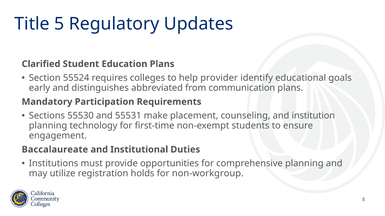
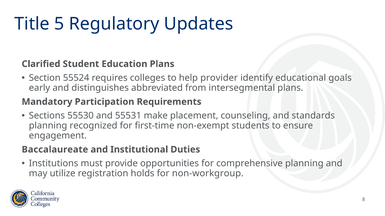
communication: communication -> intersegmental (242, 88)
institution: institution -> standards (313, 116)
technology: technology -> recognized (94, 126)
